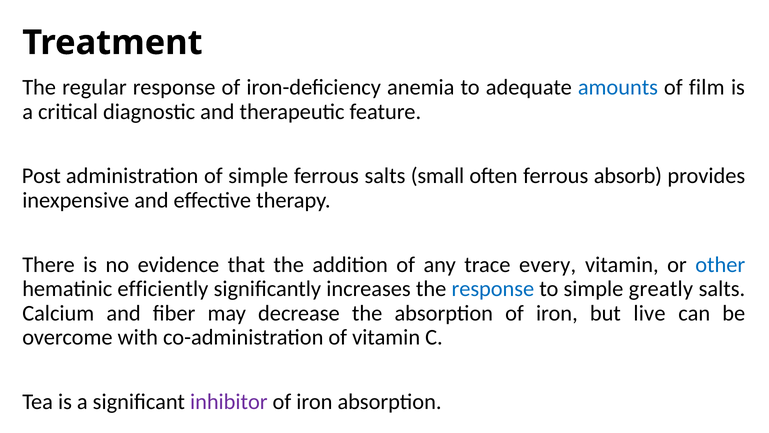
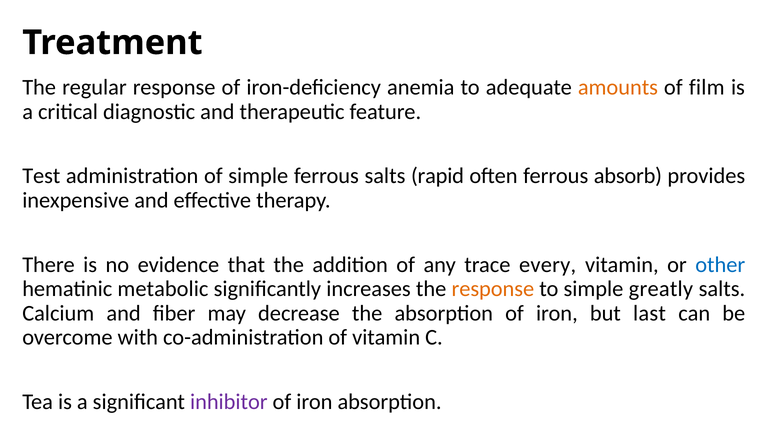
amounts colour: blue -> orange (618, 87)
Post: Post -> Test (41, 176)
small: small -> rapid (438, 176)
efficiently: efficiently -> metabolic (163, 289)
response colour: blue -> orange (493, 289)
live: live -> last (650, 313)
